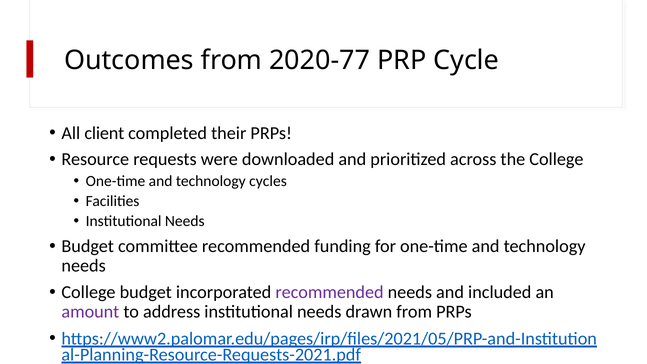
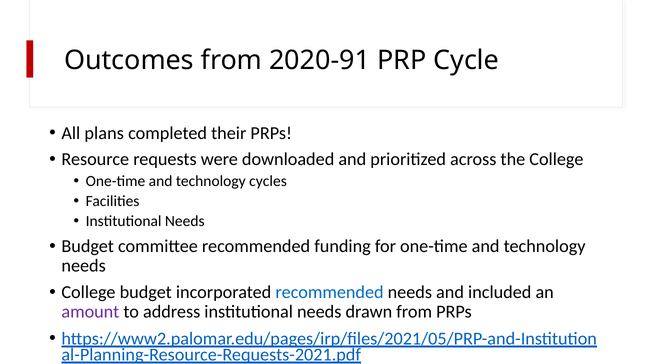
2020-77: 2020-77 -> 2020-91 (320, 60)
client: client -> plans (104, 133)
recommended colour: purple -> blue (329, 292)
